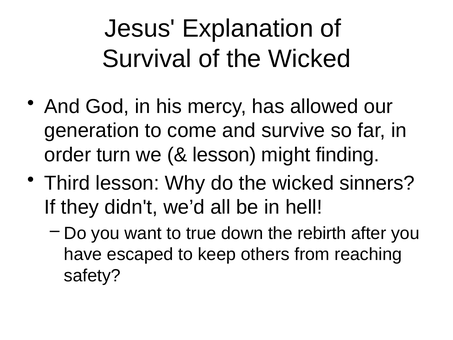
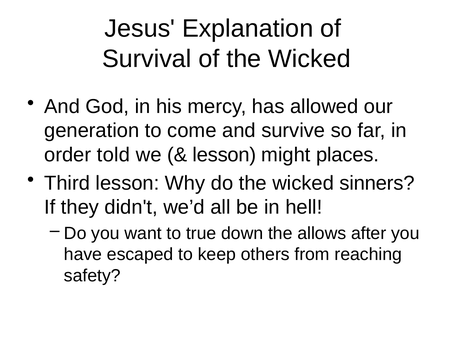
turn: turn -> told (113, 155)
finding: finding -> places (348, 155)
rebirth: rebirth -> allows (322, 233)
